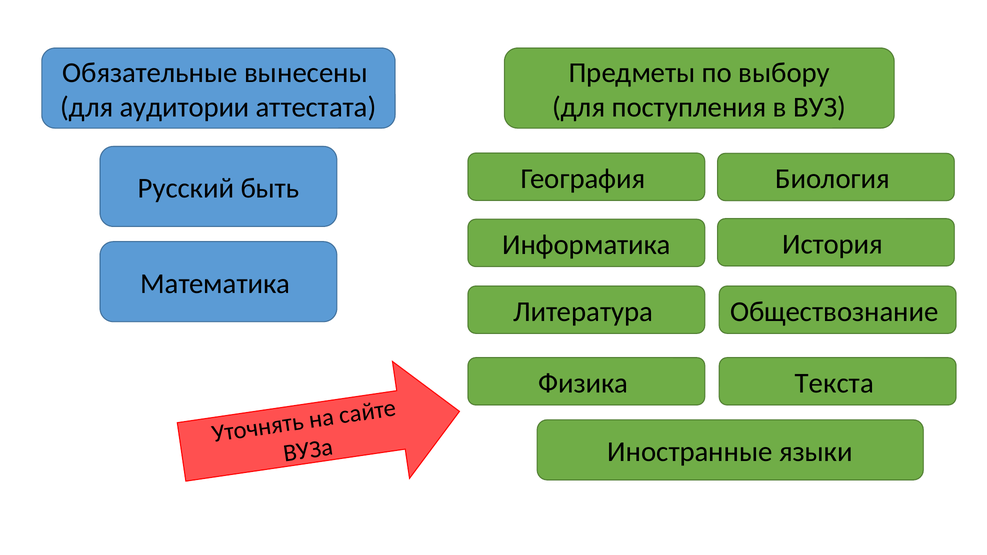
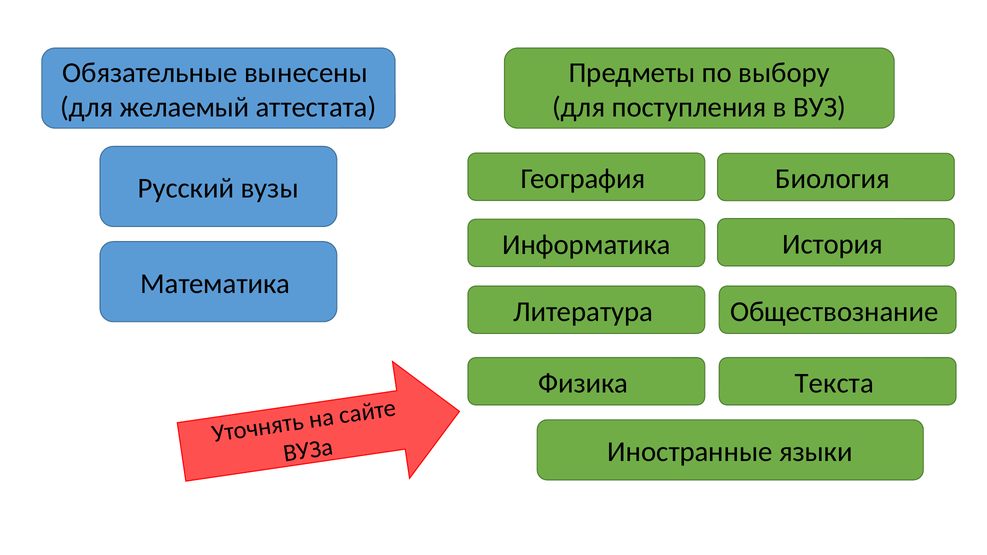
аудитории: аудитории -> желаемый (185, 107)
быть: быть -> вузы (270, 188)
